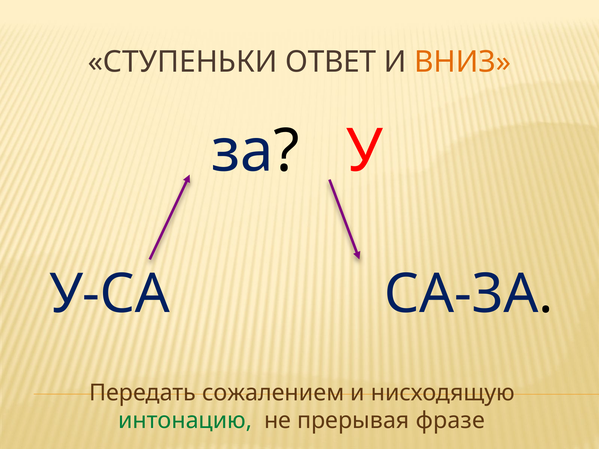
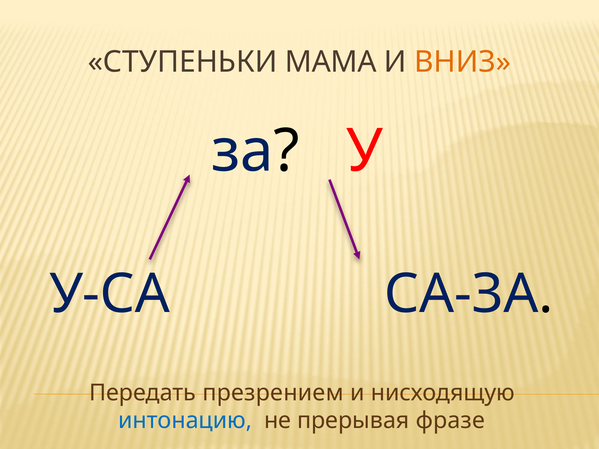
ОТВЕТ: ОТВЕТ -> МАМА (331, 62)
сожалением: сожалением -> презрением (273, 393)
интонацию colour: green -> blue (185, 421)
